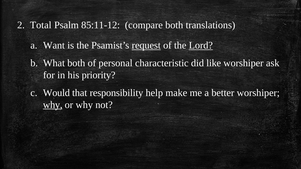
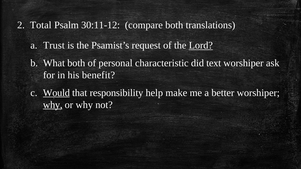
85:11-12: 85:11-12 -> 30:11-12 (101, 25)
Want: Want -> Trust (54, 45)
request underline: present -> none (146, 45)
like: like -> text (214, 63)
priority: priority -> benefit (98, 75)
Would underline: none -> present (56, 93)
